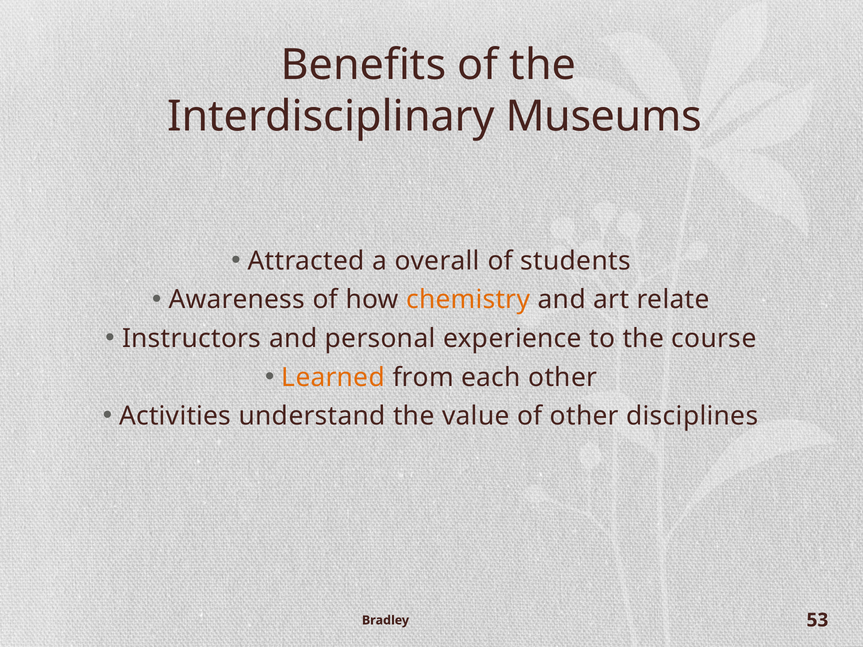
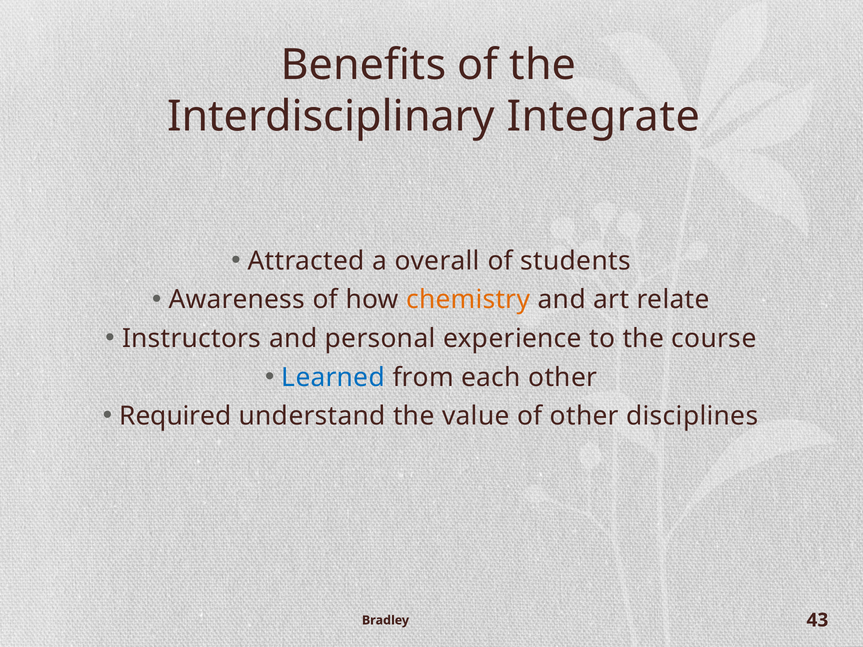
Museums: Museums -> Integrate (603, 117)
Learned colour: orange -> blue (333, 378)
Activities: Activities -> Required (175, 416)
53: 53 -> 43 (817, 620)
